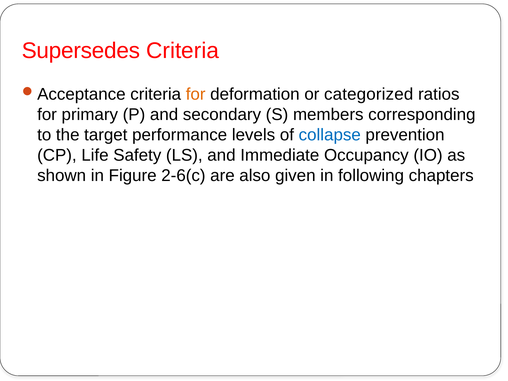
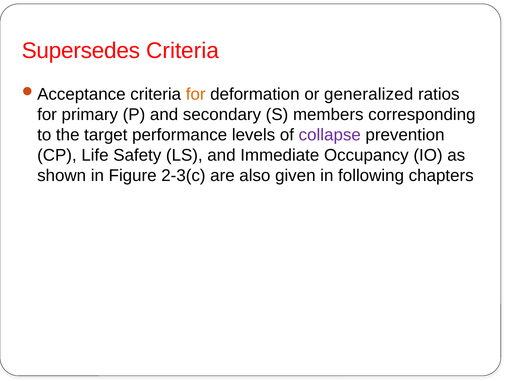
categorized: categorized -> generalized (369, 94)
collapse colour: blue -> purple (330, 135)
2-6(c: 2-6(c -> 2-3(c (183, 176)
